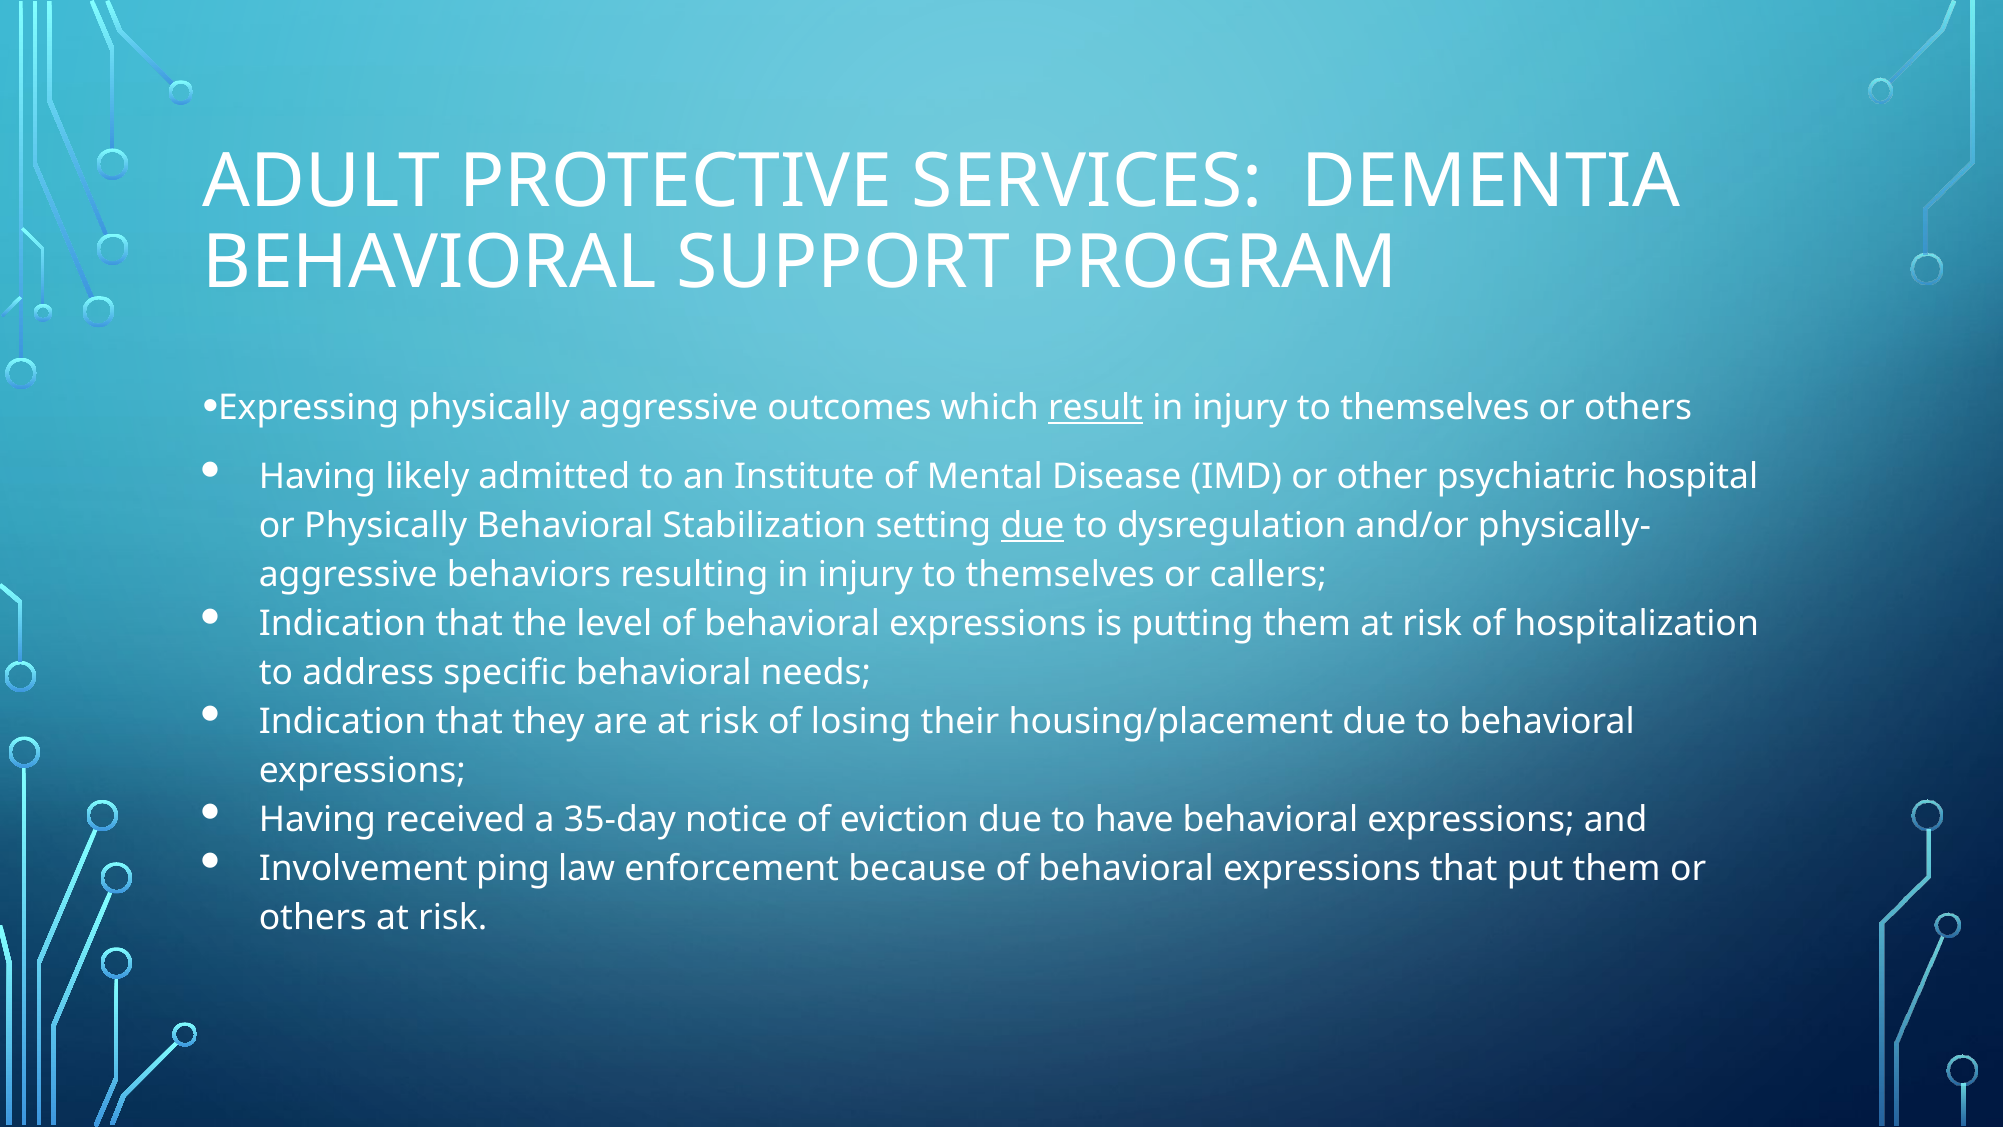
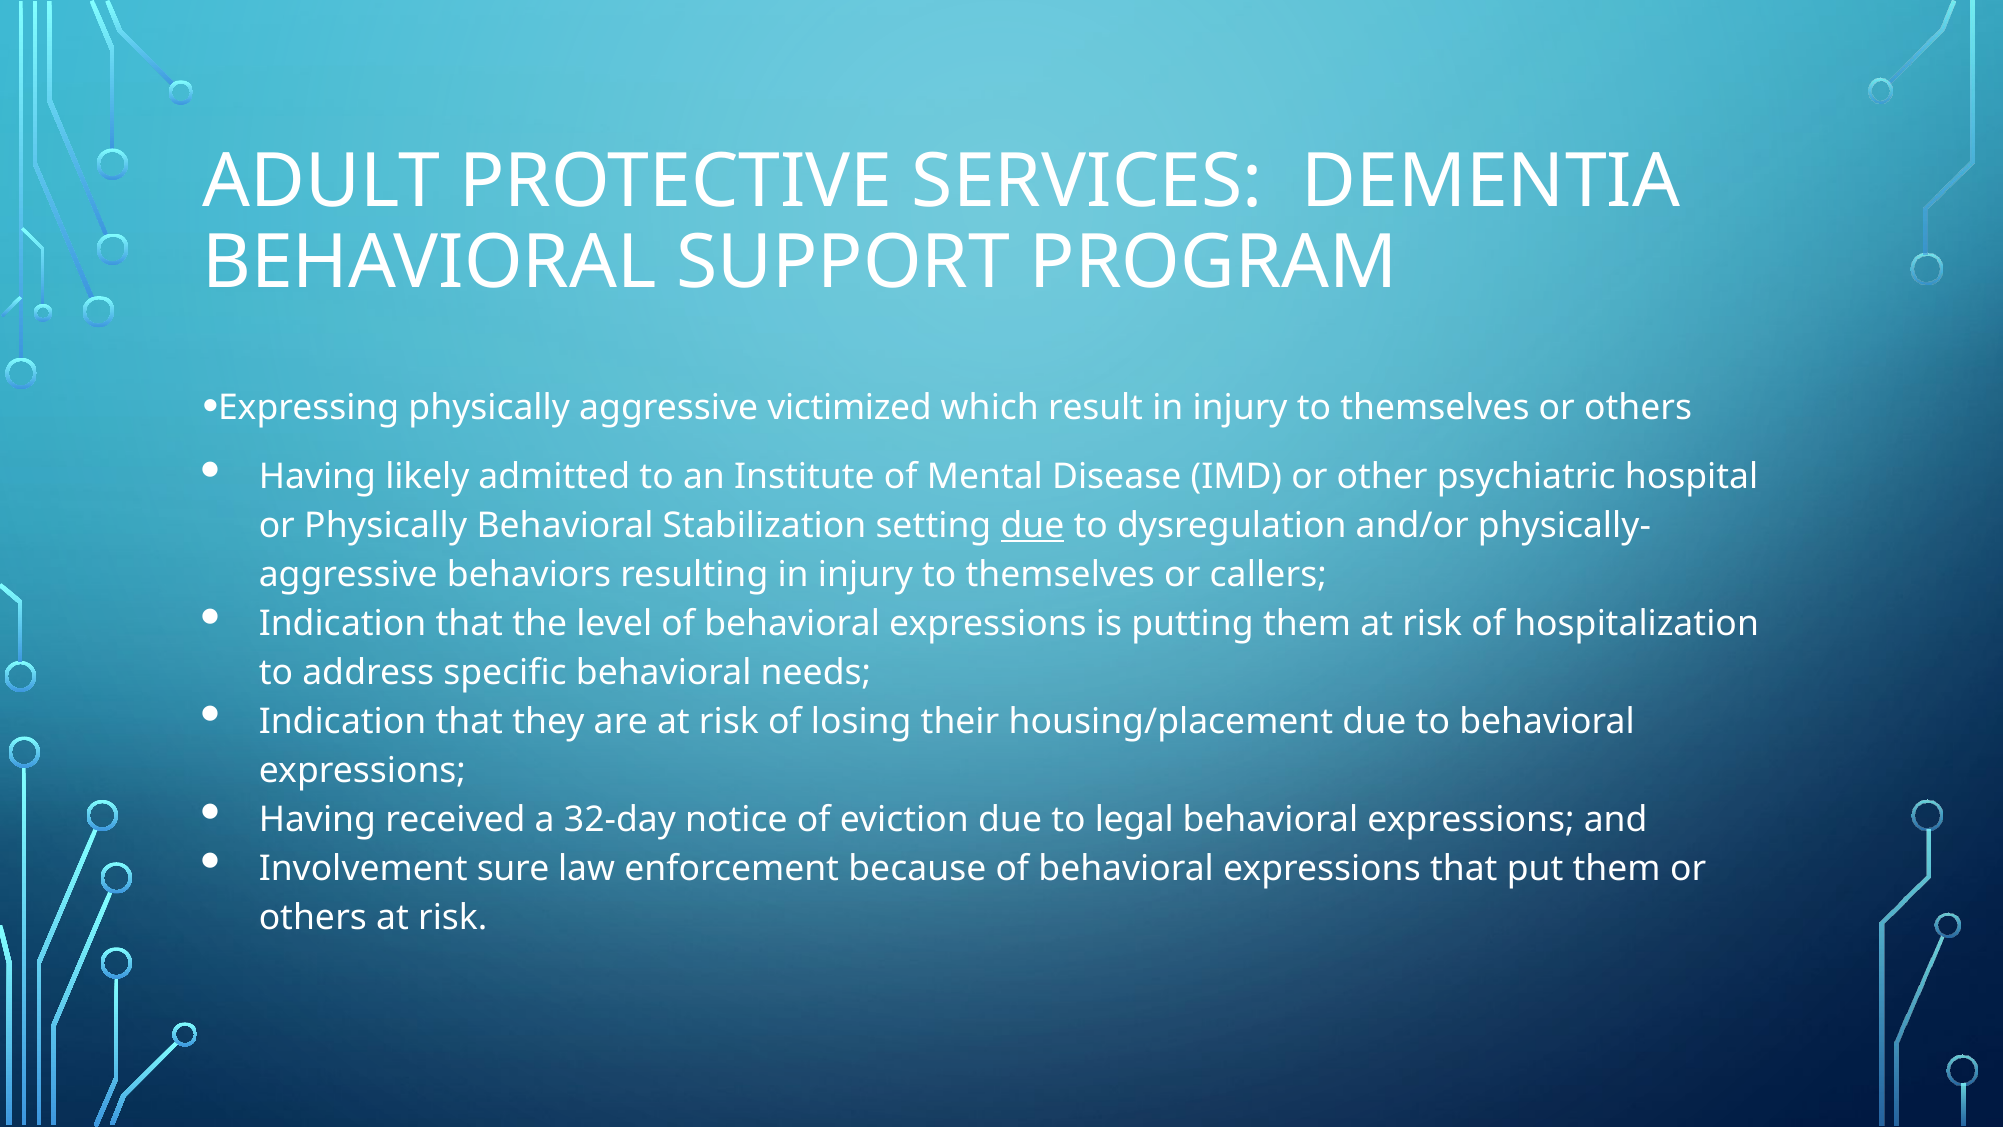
outcomes: outcomes -> victimized (850, 407)
result underline: present -> none (1096, 407)
35-day: 35-day -> 32-day (620, 819)
have: have -> legal (1134, 819)
ping: ping -> sure (513, 868)
